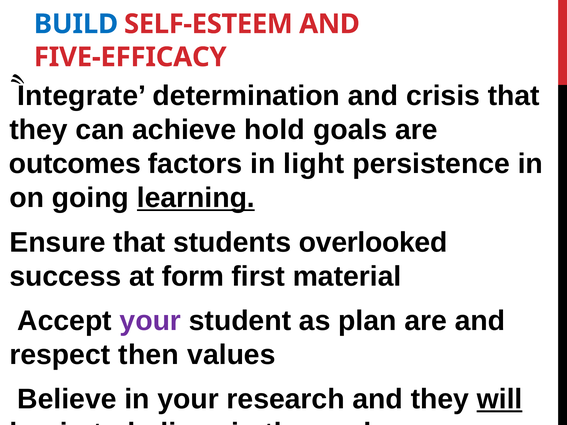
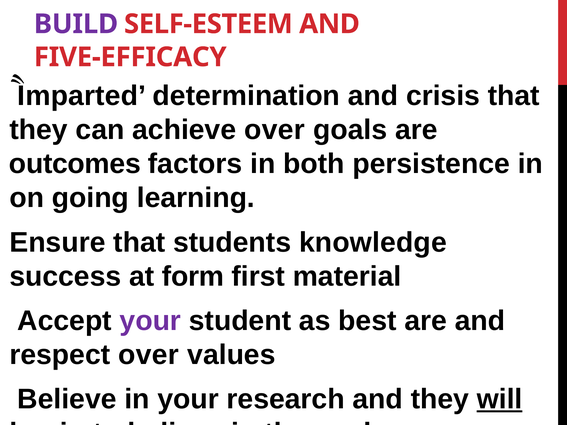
BUILD colour: blue -> purple (76, 24)
Integrate: Integrate -> Imparted (82, 96)
achieve hold: hold -> over (275, 130)
light: light -> both (314, 164)
learning underline: present -> none (196, 198)
overlooked: overlooked -> knowledge (373, 243)
plan: plan -> best (367, 321)
respect then: then -> over (149, 355)
